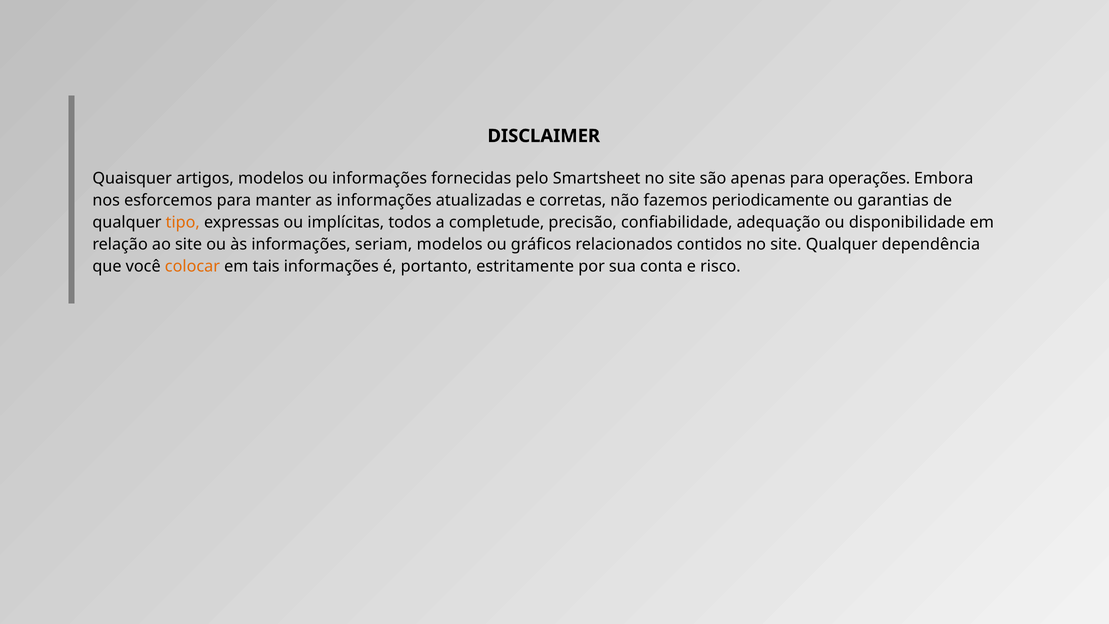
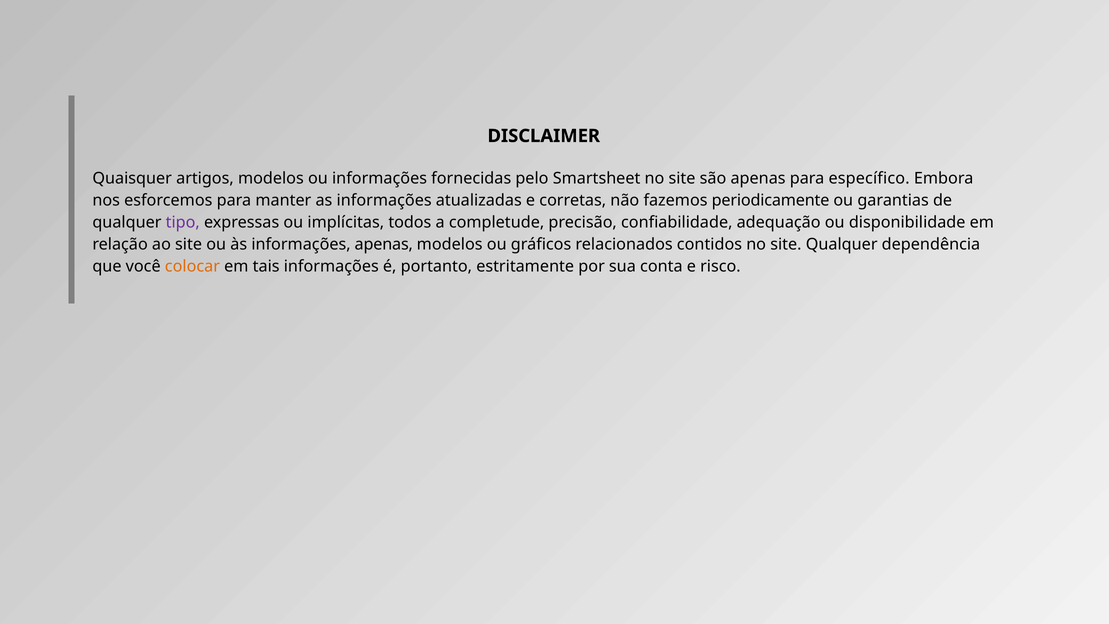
operações: operações -> específico (869, 178)
tipo colour: orange -> purple (183, 222)
informações seriam: seriam -> apenas (384, 244)
